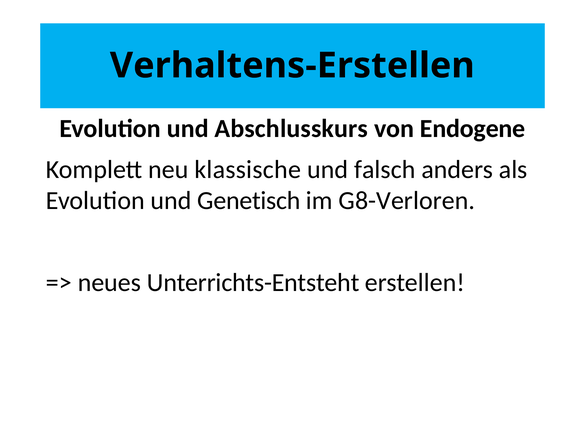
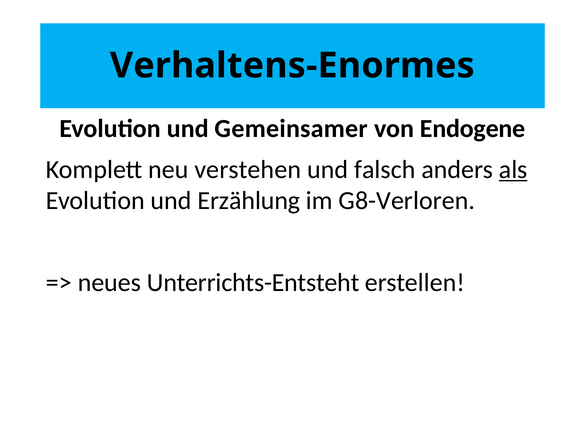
Verhaltens-Erstellen: Verhaltens-Erstellen -> Verhaltens-Enormes (292, 66)
Abschlusskurs: Abschlusskurs -> Gemeinsamer (291, 128)
klassische: klassische -> verstehen (248, 169)
als underline: none -> present (513, 169)
Genetisch: Genetisch -> Erzählung (249, 201)
